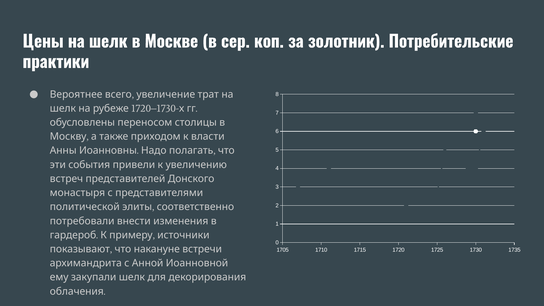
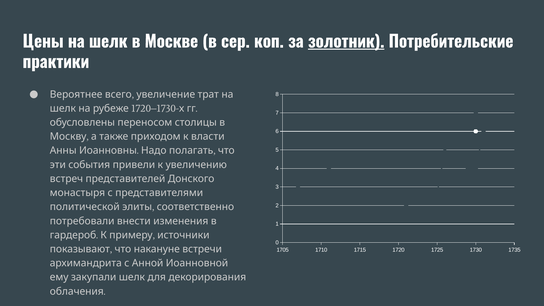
золотник underline: none -> present (346, 42)
